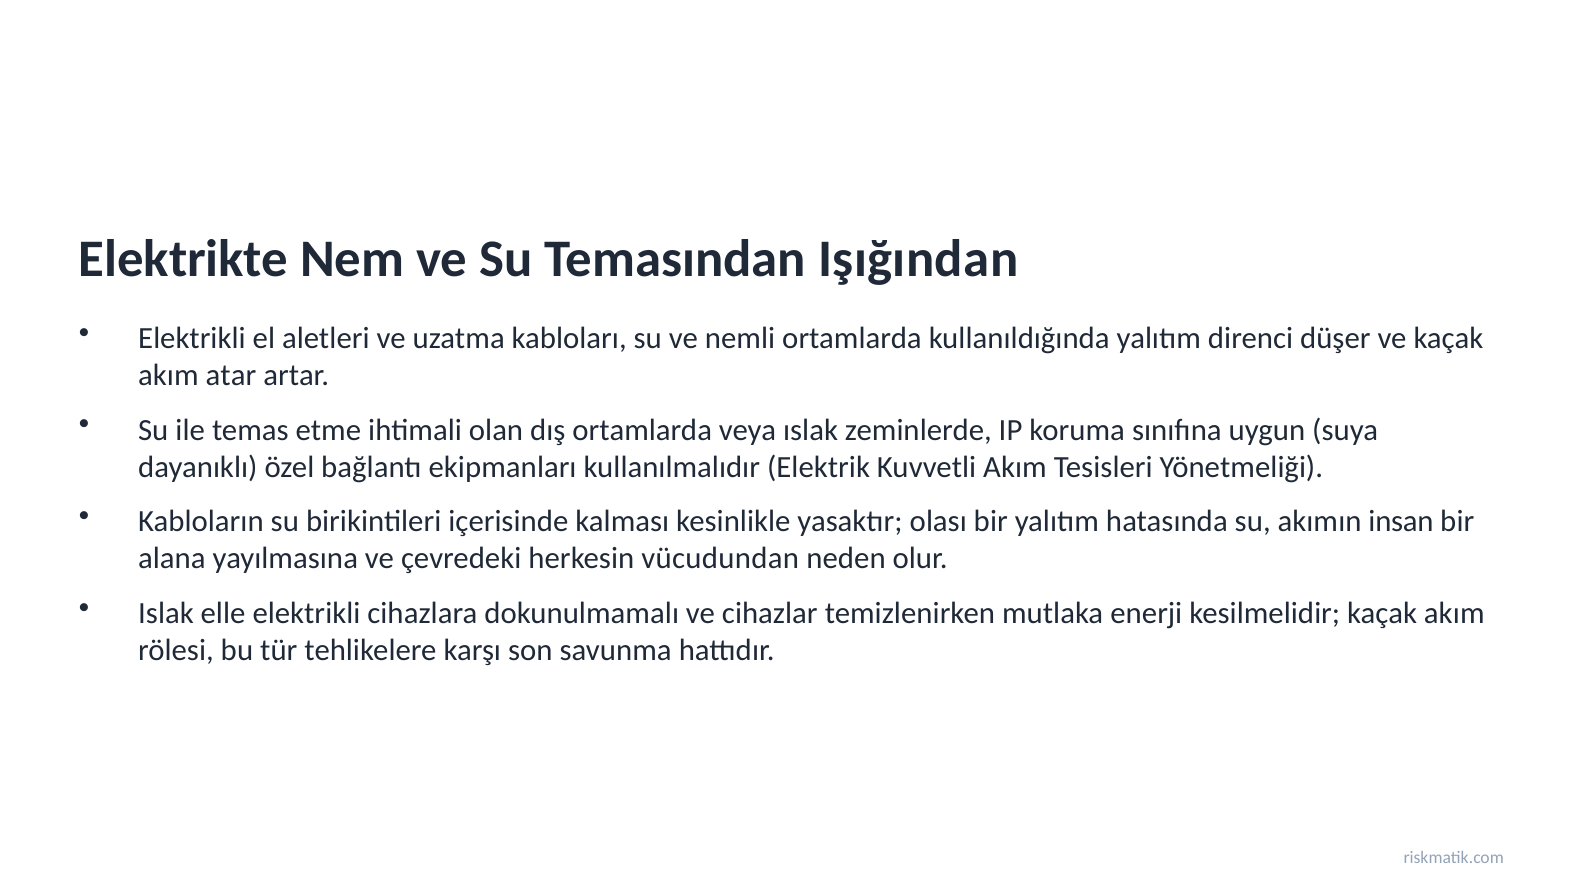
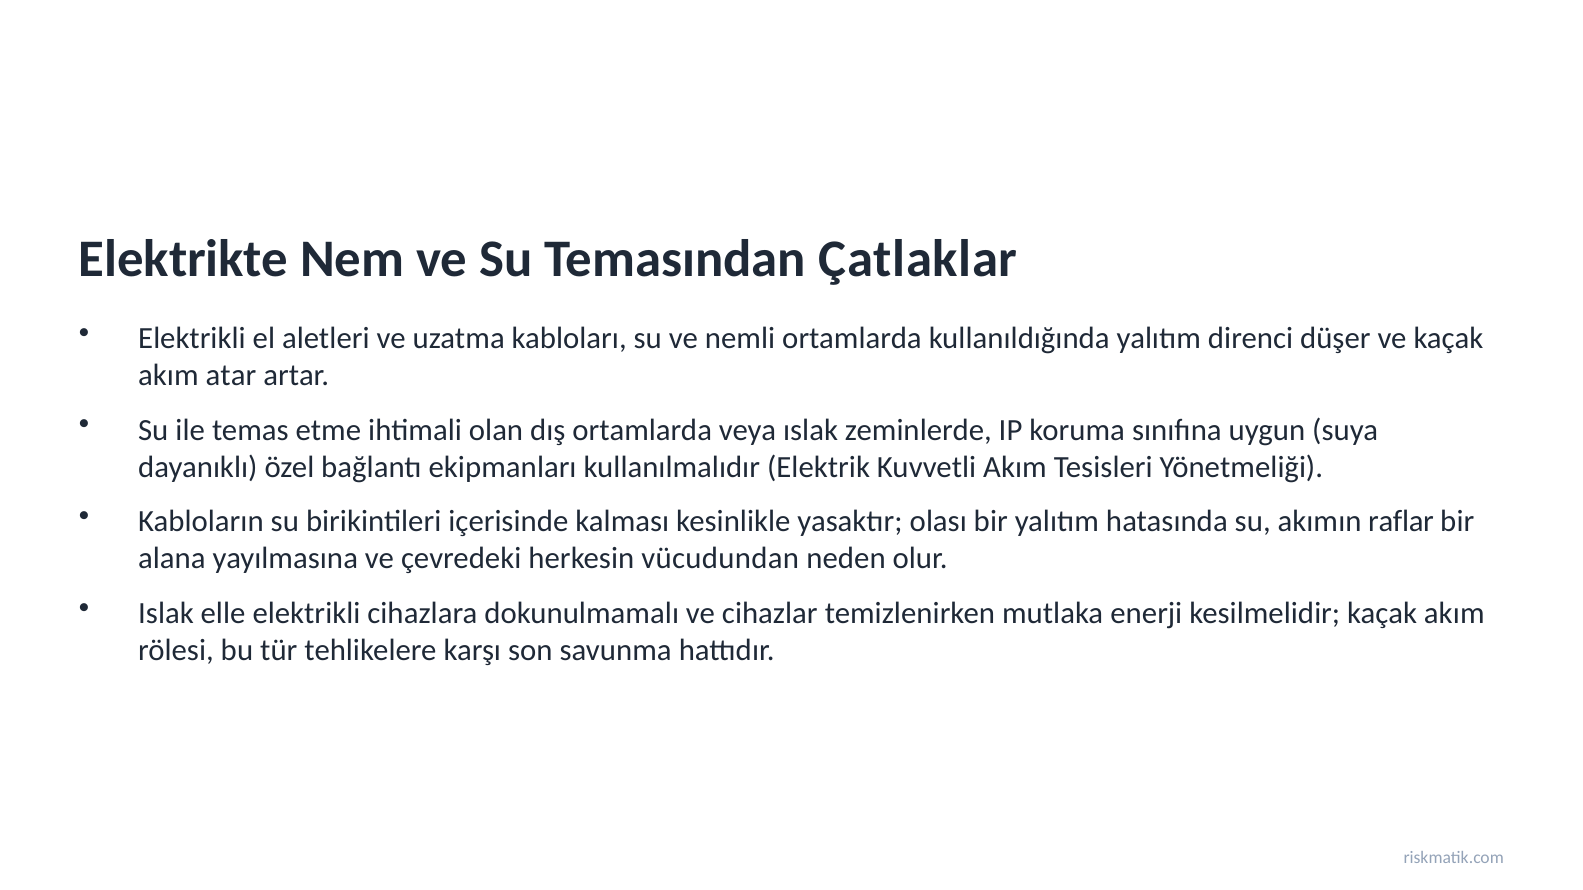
Işığından: Işığından -> Çatlaklar (918, 259)
insan: insan -> raflar (1401, 522)
